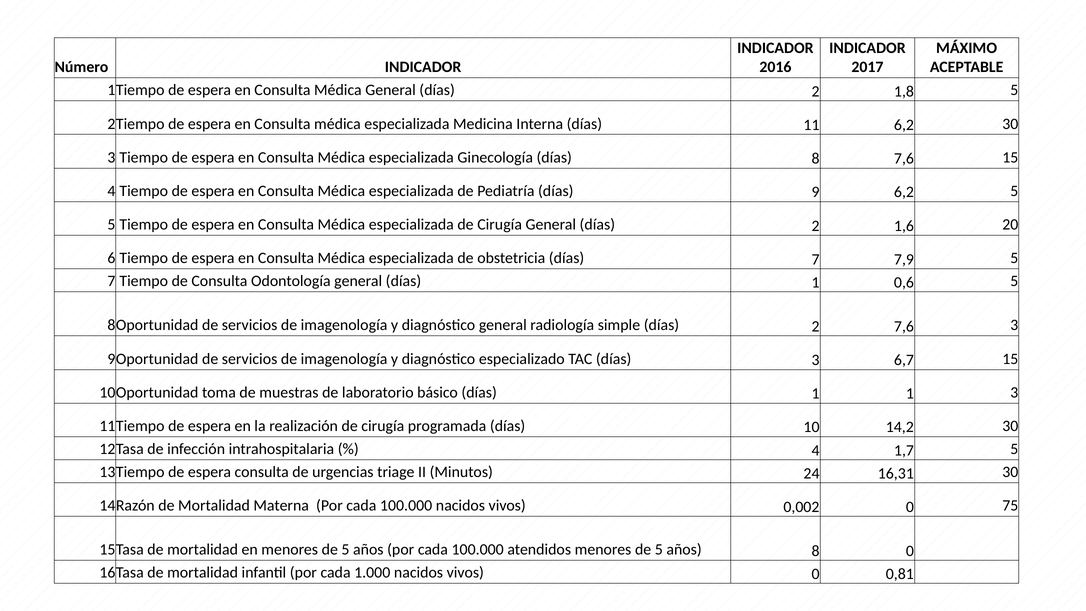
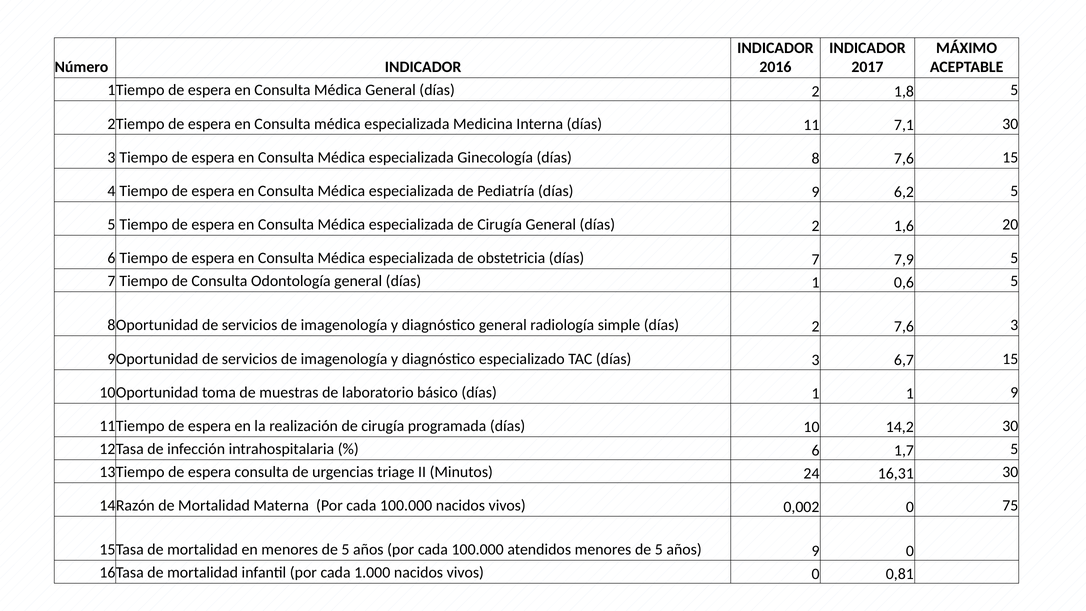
11 6,2: 6,2 -> 7,1 (904, 125)
1 3: 3 -> 9 (1014, 392)
4: 4 -> 6 (816, 450)
años 8: 8 -> 9 (816, 551)
